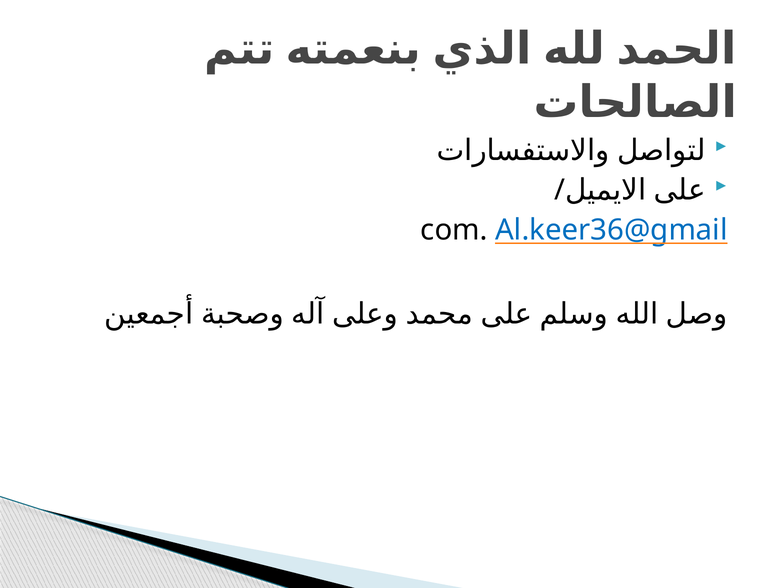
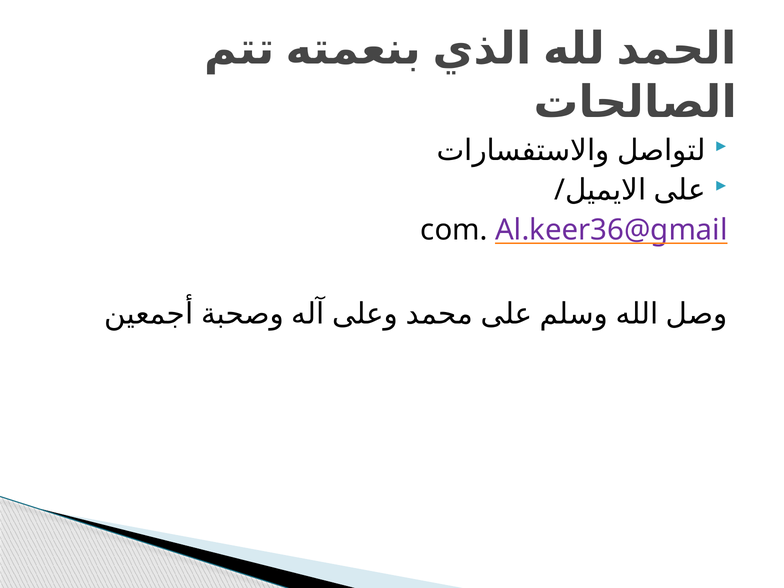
Al.keer36@gmail colour: blue -> purple (611, 230)
